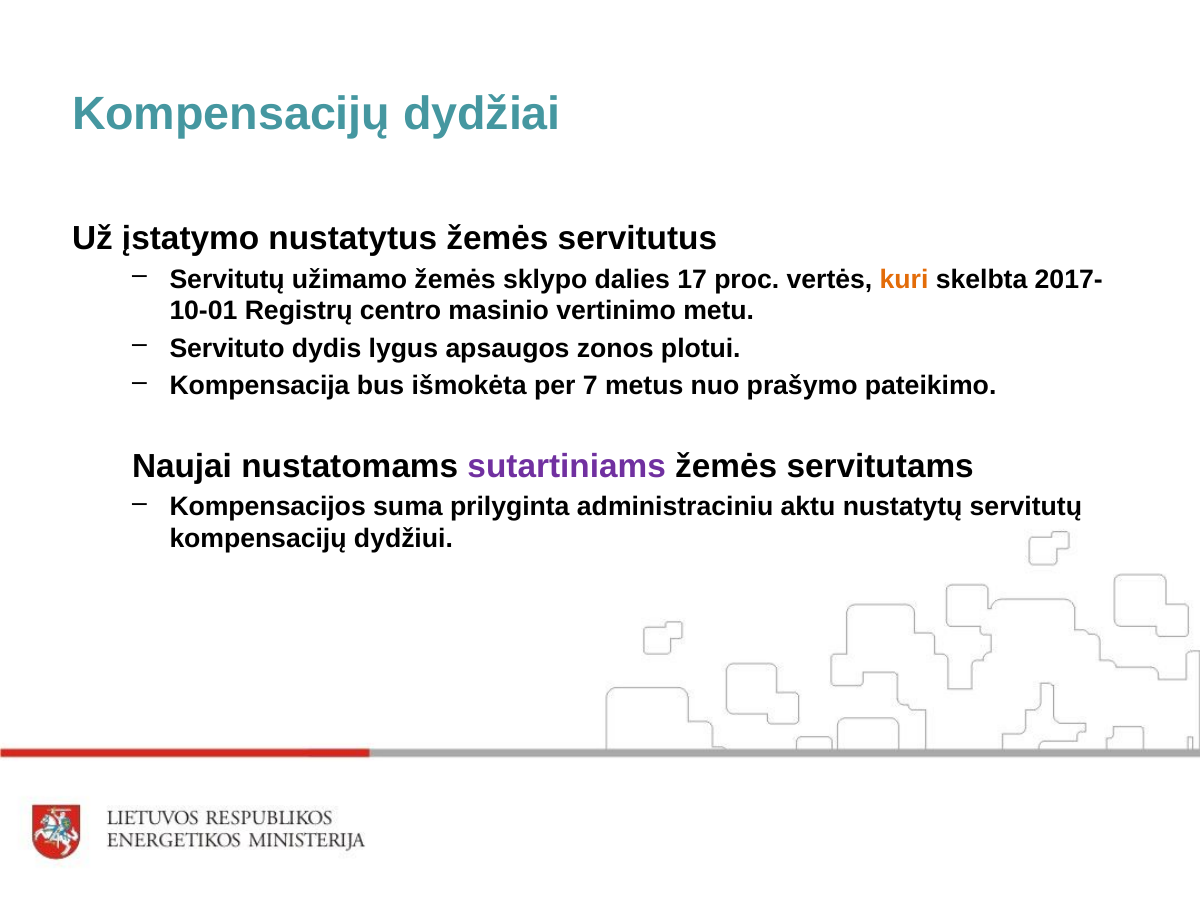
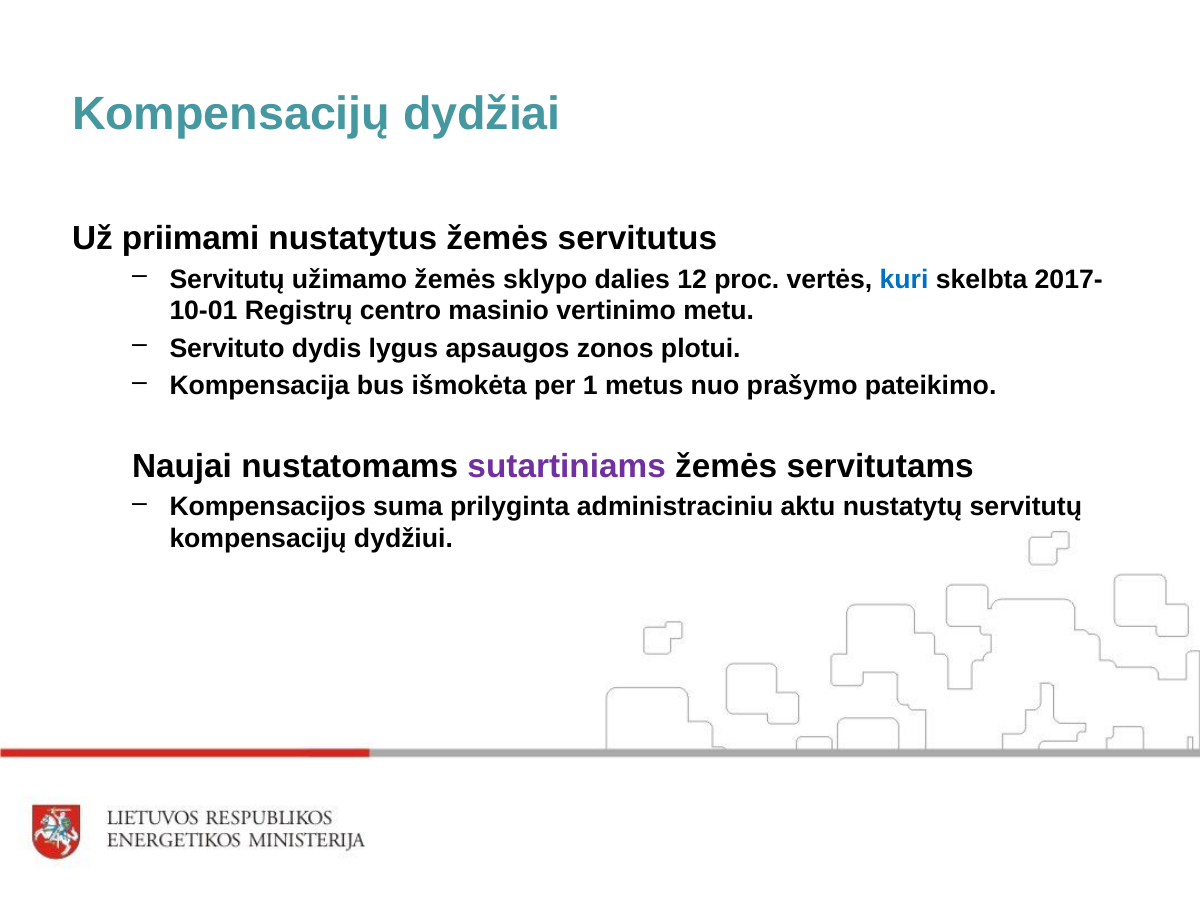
įstatymo: įstatymo -> priimami (191, 238)
17: 17 -> 12 (692, 279)
kuri colour: orange -> blue (904, 279)
7: 7 -> 1 (590, 386)
